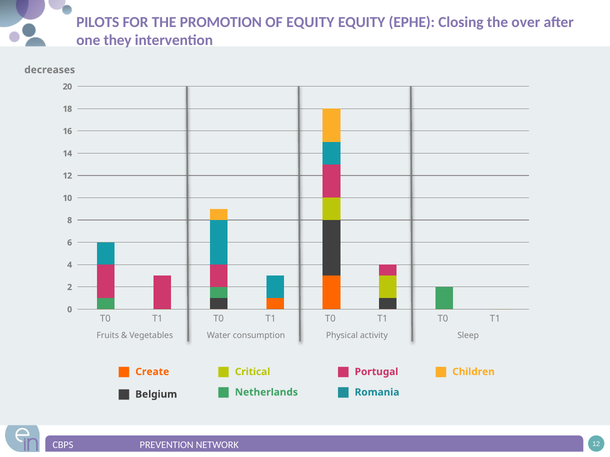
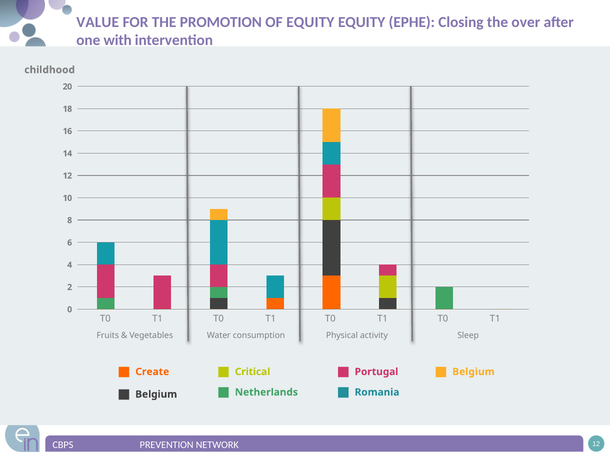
PILOTS: PILOTS -> VALUE (98, 22)
they: they -> with (118, 40)
decreases: decreases -> childhood (50, 70)
Children: Children -> Belgium (473, 372)
